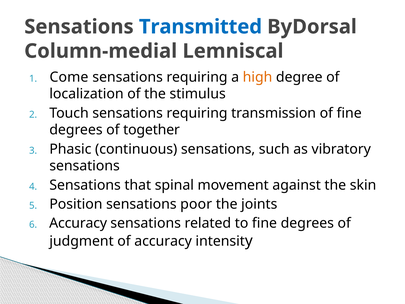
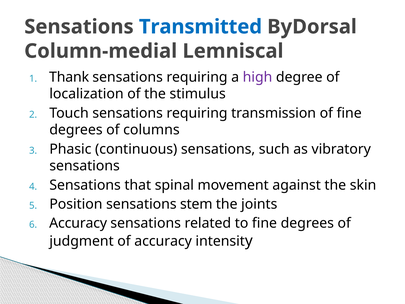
Come: Come -> Thank (69, 77)
high colour: orange -> purple (258, 77)
together: together -> columns (151, 130)
poor: poor -> stem (196, 204)
